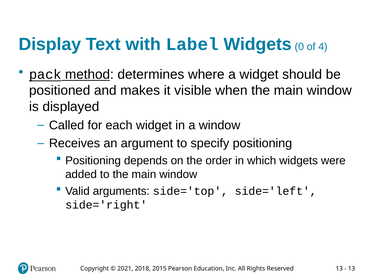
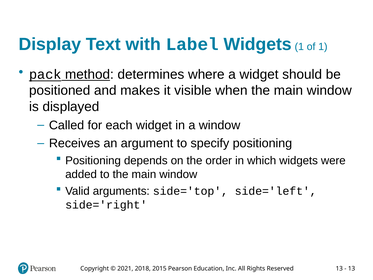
Widgets 0: 0 -> 1 (299, 47)
of 4: 4 -> 1 (323, 47)
